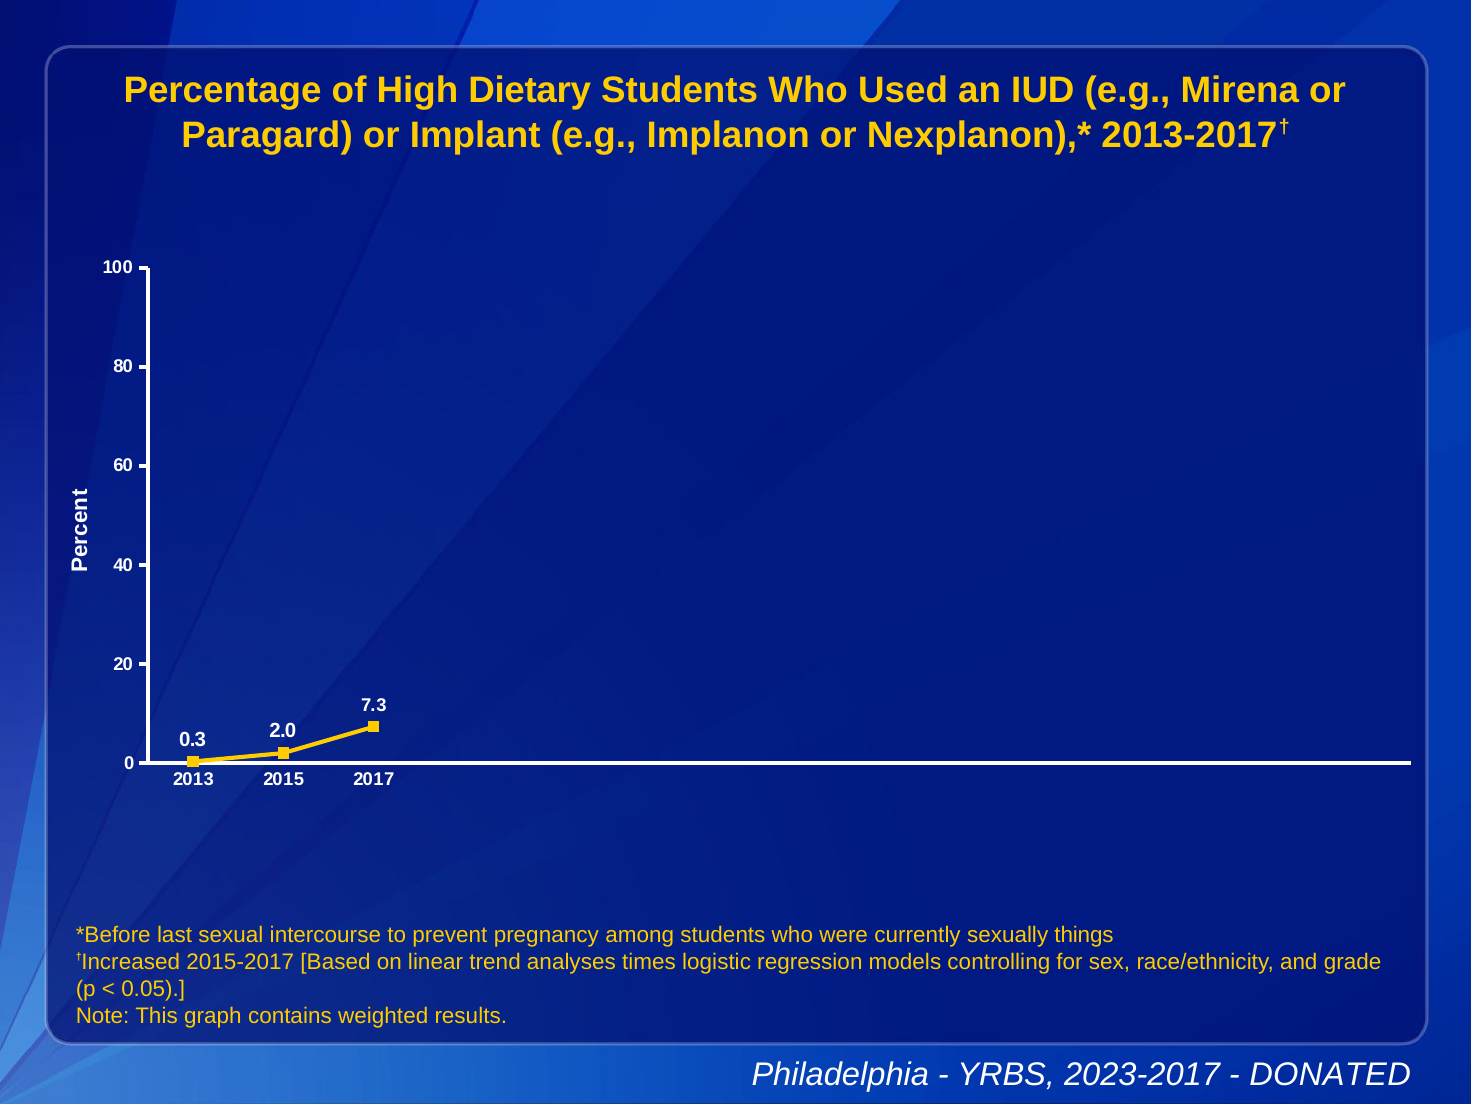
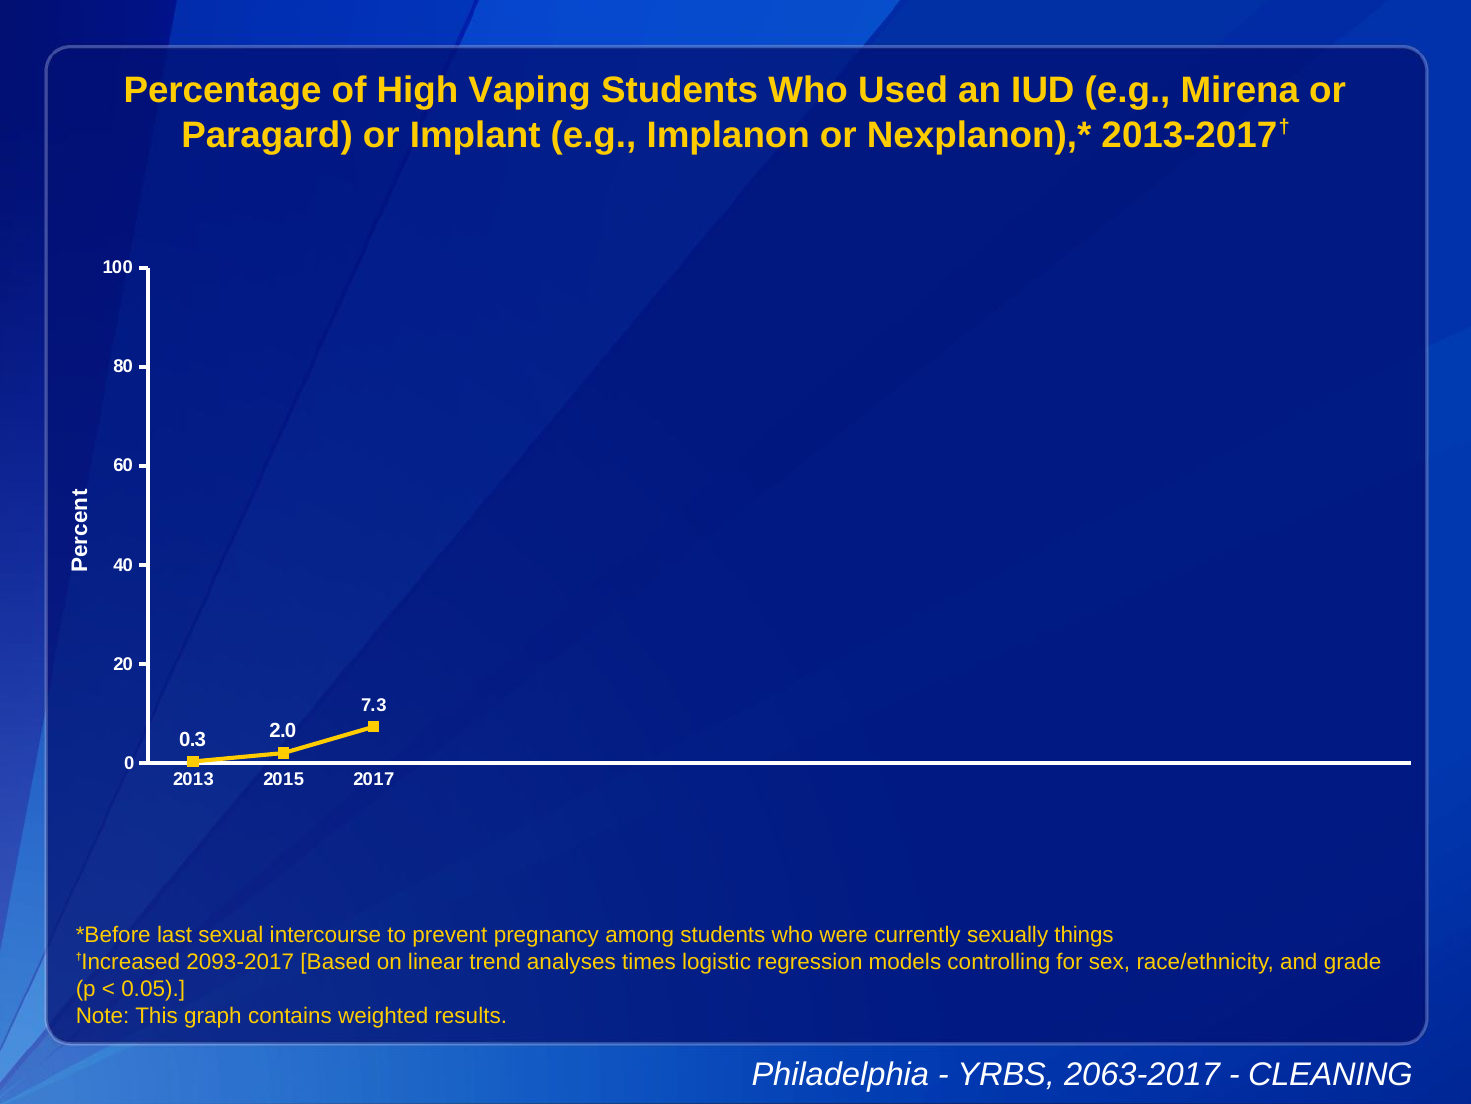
Dietary: Dietary -> Vaping (530, 91)
2015-2017: 2015-2017 -> 2093-2017 (240, 962)
2023-2017: 2023-2017 -> 2063-2017 (1142, 1074)
DONATED: DONATED -> CLEANING (1330, 1074)
